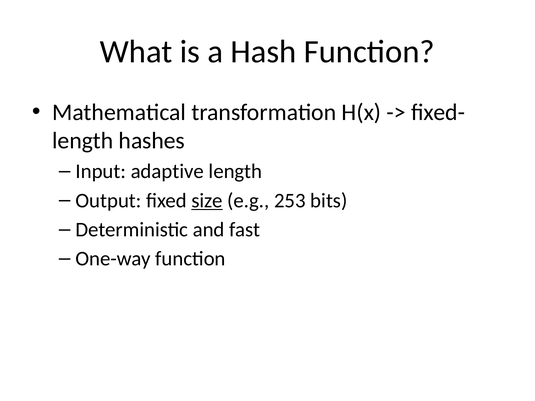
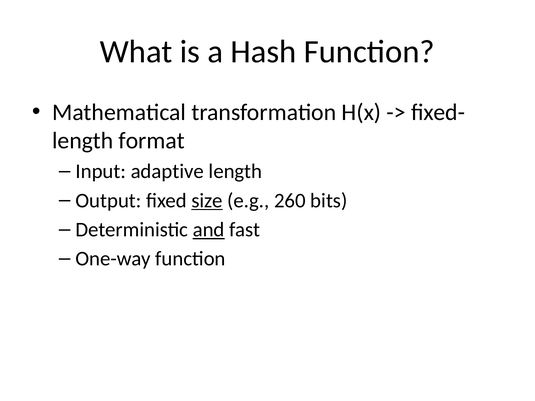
hashes: hashes -> format (152, 141)
253: 253 -> 260 (290, 201)
and underline: none -> present (209, 230)
